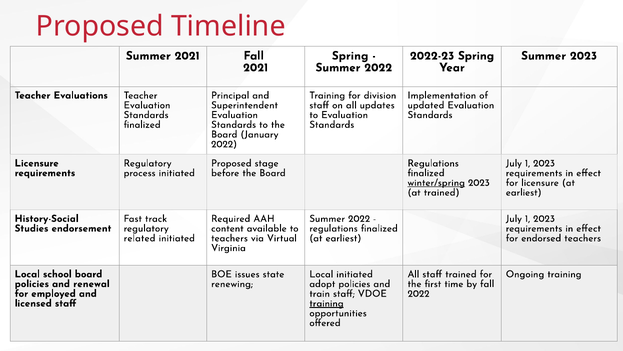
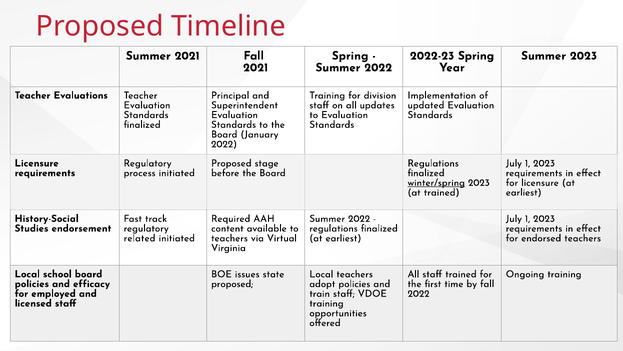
Local initiated: initiated -> teachers (355, 274)
renewal: renewal -> efficacy (92, 283)
renewing: renewing -> proposed (232, 283)
training underline: present -> none (326, 303)
